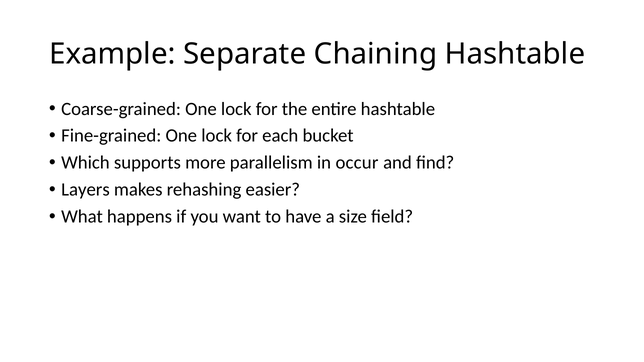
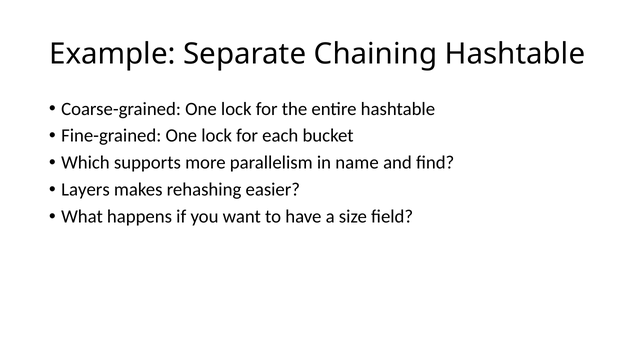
occur: occur -> name (357, 163)
